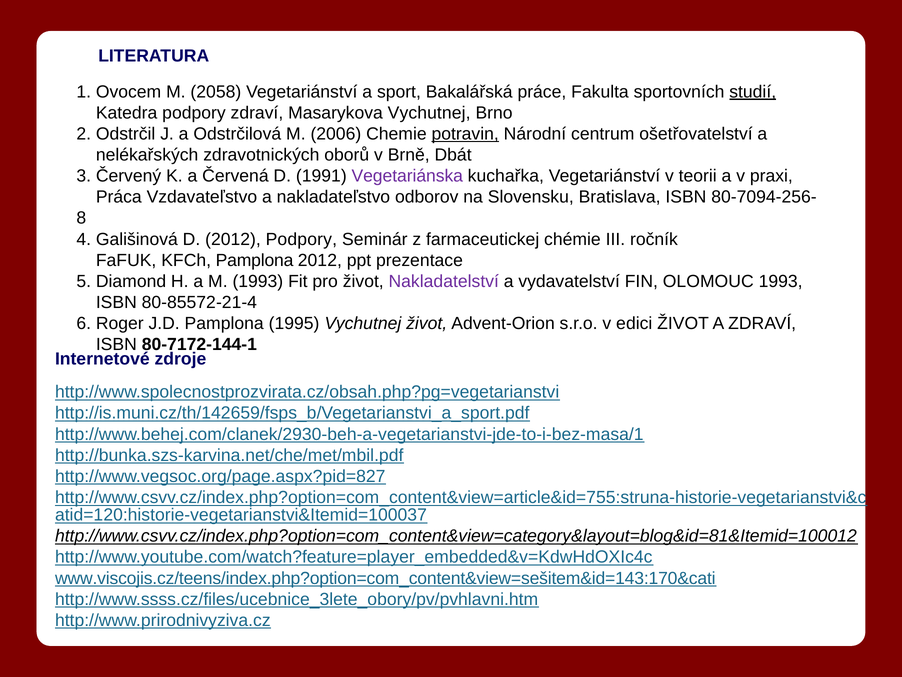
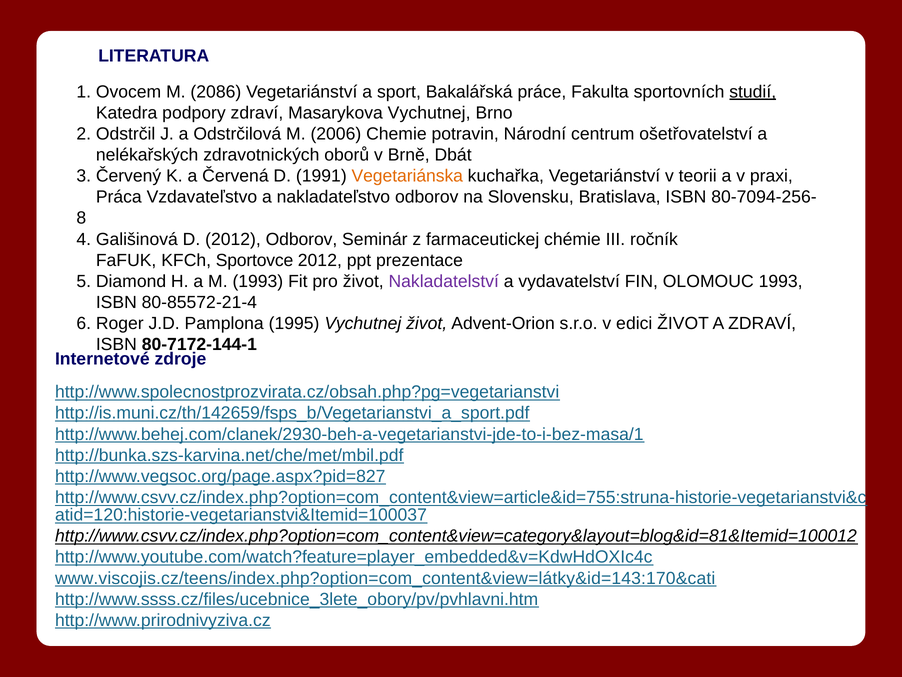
2058: 2058 -> 2086 (216, 92)
potravin underline: present -> none (465, 134)
Vegetariánska colour: purple -> orange (407, 176)
2012 Podpory: Podpory -> Odborov (301, 239)
KFCh Pamplona: Pamplona -> Sportovce (255, 260)
www.viscojis.cz/teens/index.php?option=com_content&view=sešitem&id=143:170&cati: www.viscojis.cz/teens/index.php?option=com_content&view=sešitem&id=143:170&cati -> www.viscojis.cz/teens/index.php?option=com_content&view=látky&id=143:170&cati (385, 578)
